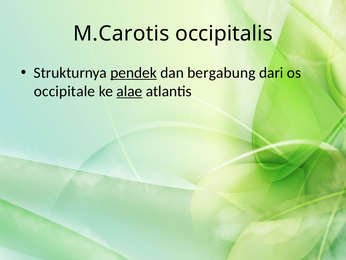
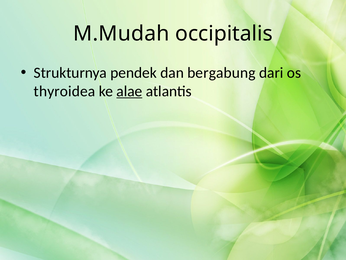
M.Carotis: M.Carotis -> M.Mudah (121, 33)
pendek underline: present -> none (134, 73)
occipitale: occipitale -> thyroidea (64, 91)
